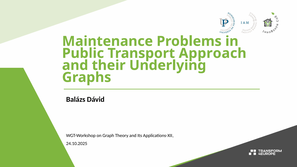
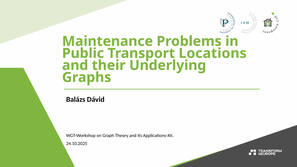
Approach: Approach -> Locations (213, 53)
